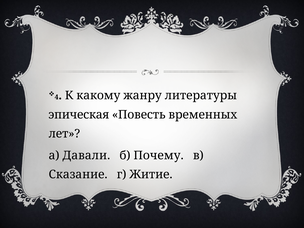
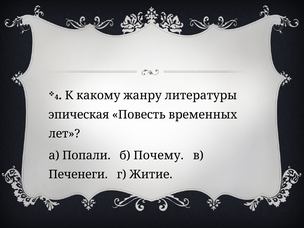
Давали: Давали -> Попали (86, 155)
Сказание: Сказание -> Печенеги (78, 175)
